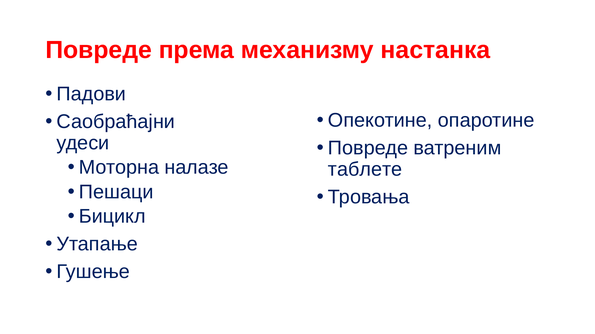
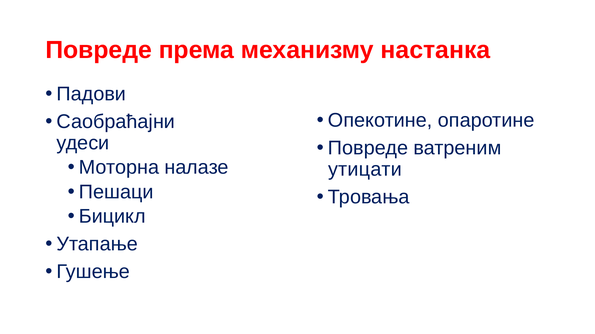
таблете: таблете -> утицати (365, 170)
